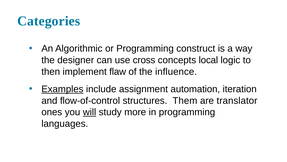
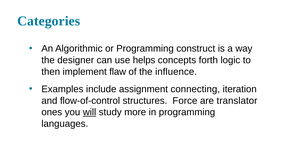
cross: cross -> helps (144, 60)
local: local -> forth (208, 60)
Examples underline: present -> none (62, 89)
automation: automation -> connecting (195, 89)
Them: Them -> Force (185, 100)
